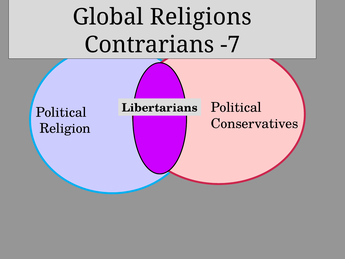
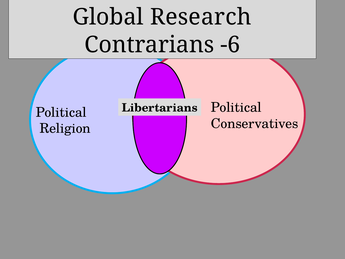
Religions: Religions -> Research (201, 17)
-7: -7 -> -6 (230, 45)
